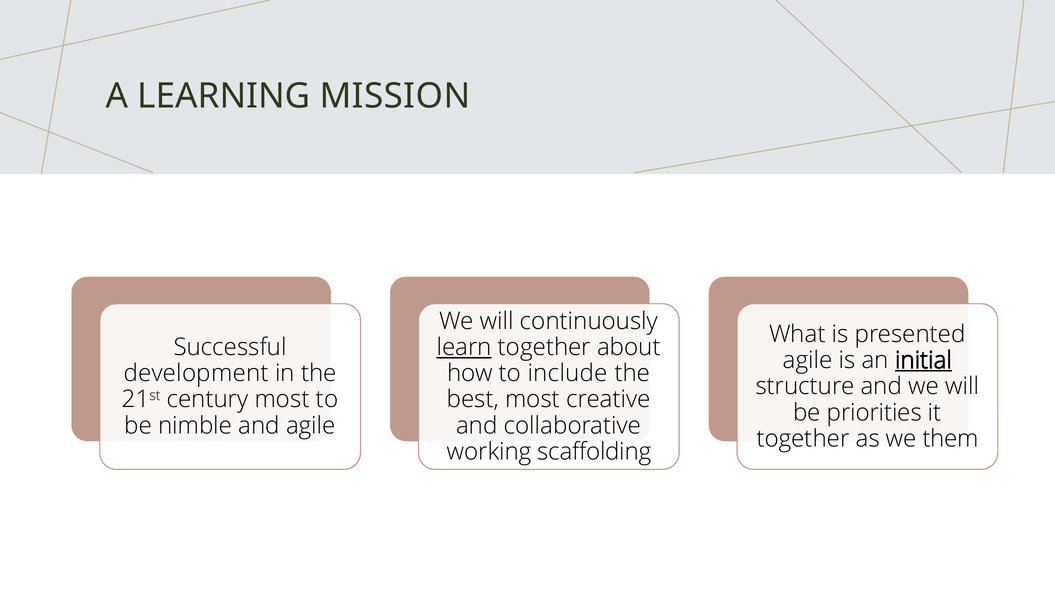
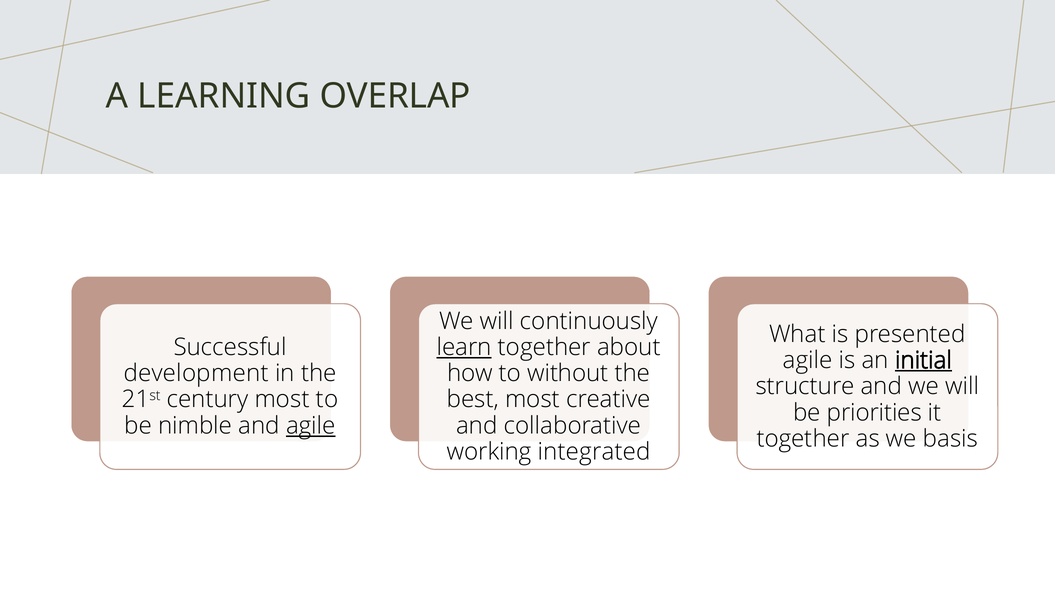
MISSION: MISSION -> OVERLAP (395, 96)
include: include -> without (568, 373)
agile underline: none -> present (311, 425)
them: them -> basis (950, 438)
scaffolding: scaffolding -> integrated (594, 451)
